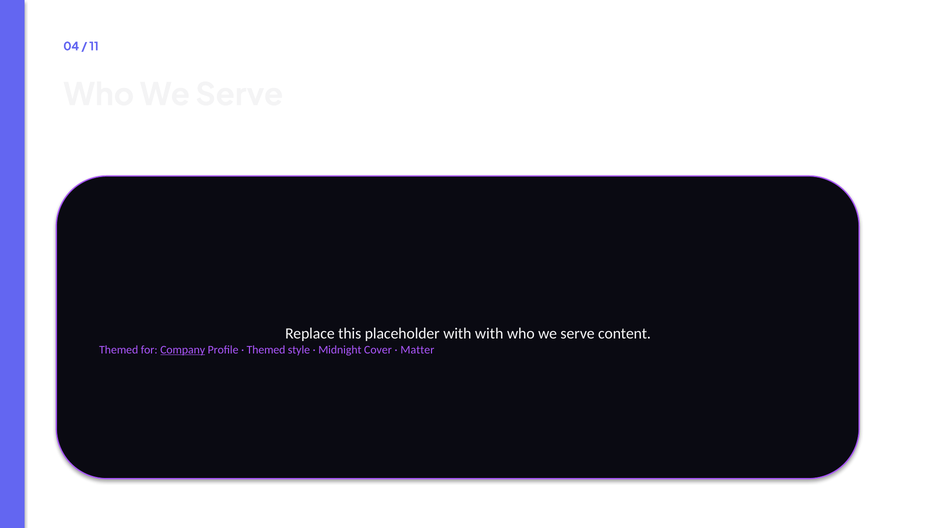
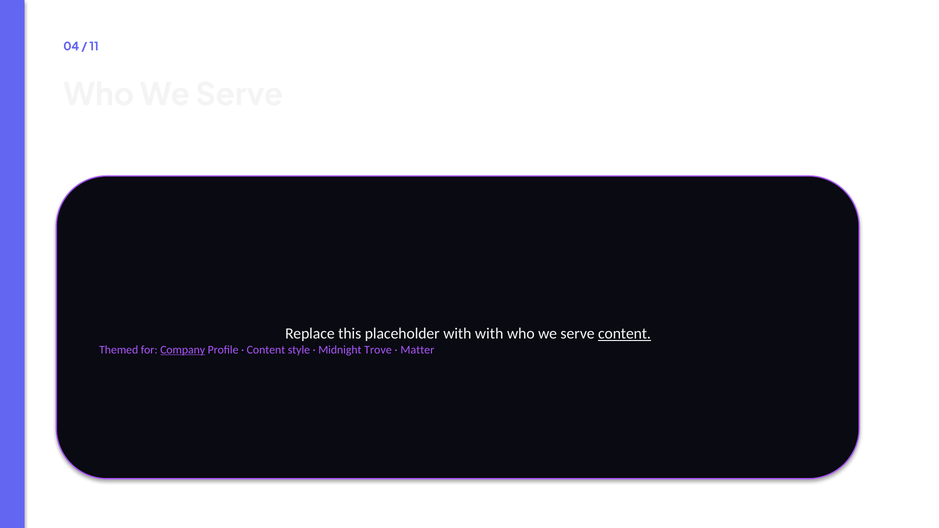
content underline: none -> present (624, 334)
Themed: Themed -> Content (266, 350)
Cover: Cover -> Trove (378, 350)
